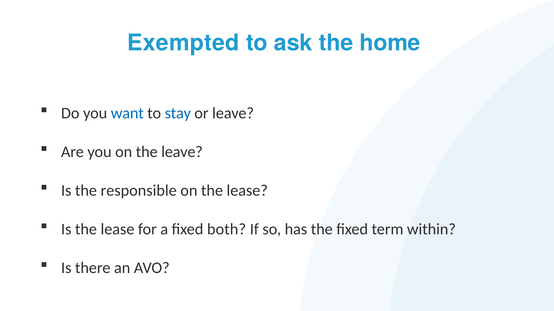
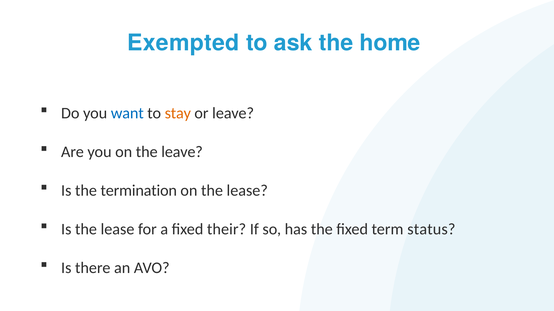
stay colour: blue -> orange (178, 113)
responsible: responsible -> termination (139, 191)
both: both -> their (227, 230)
within: within -> status (431, 230)
